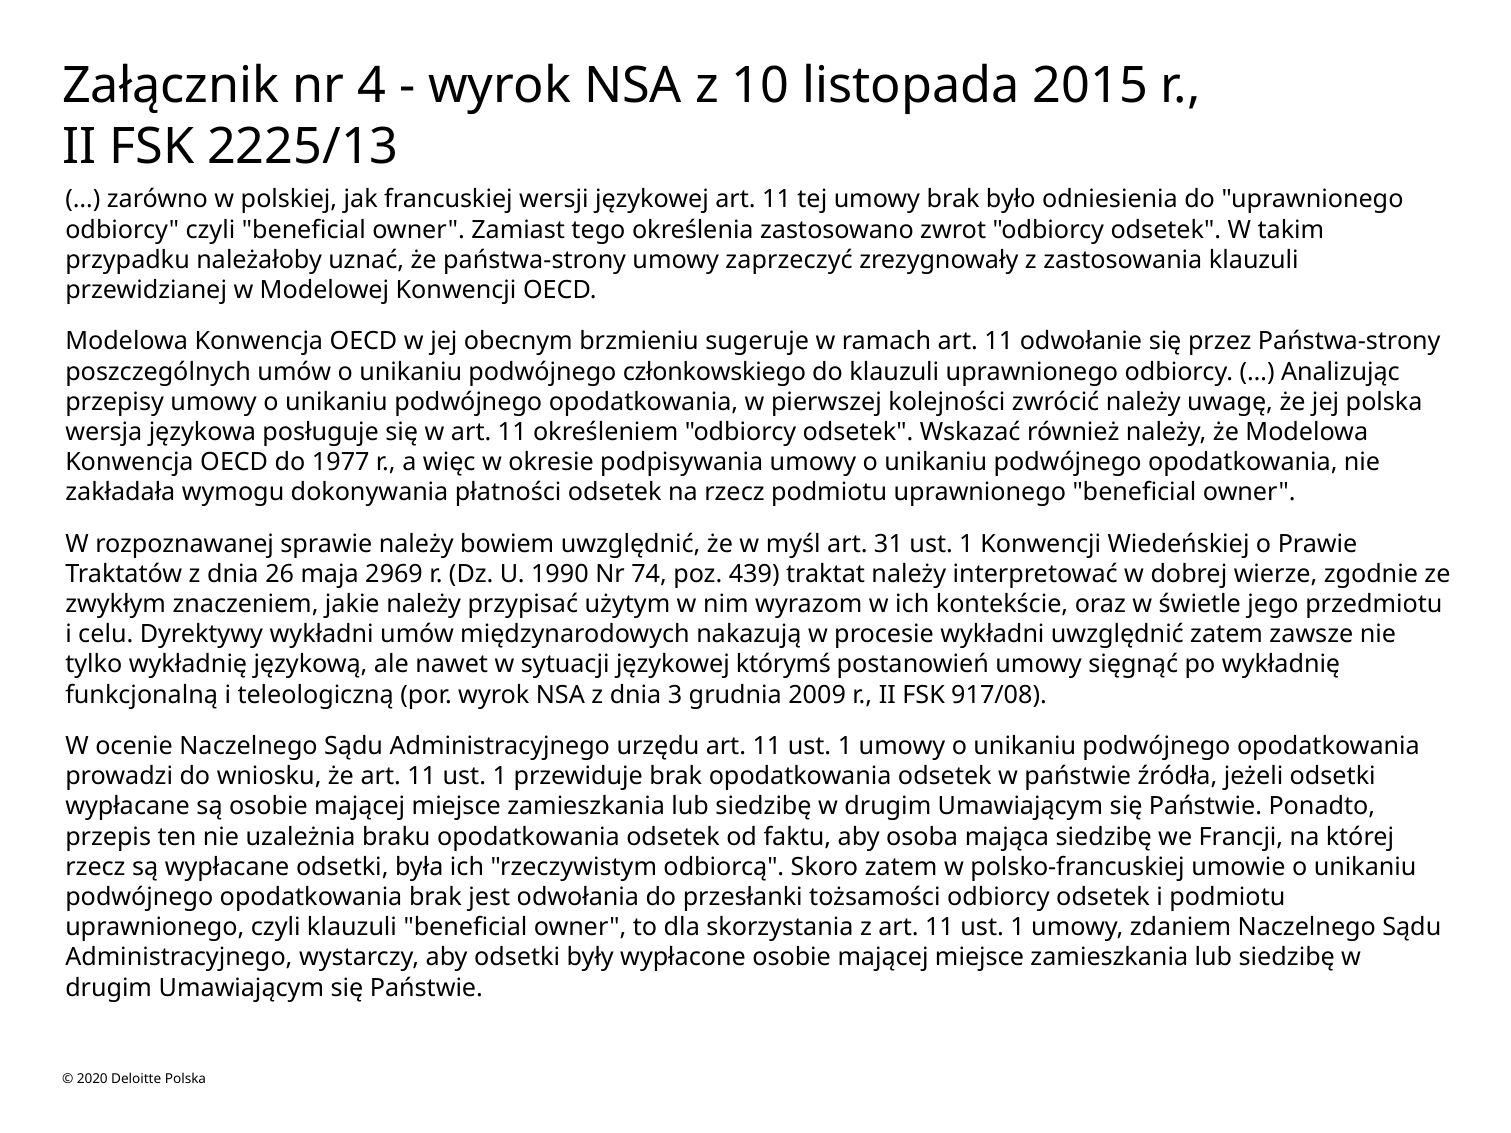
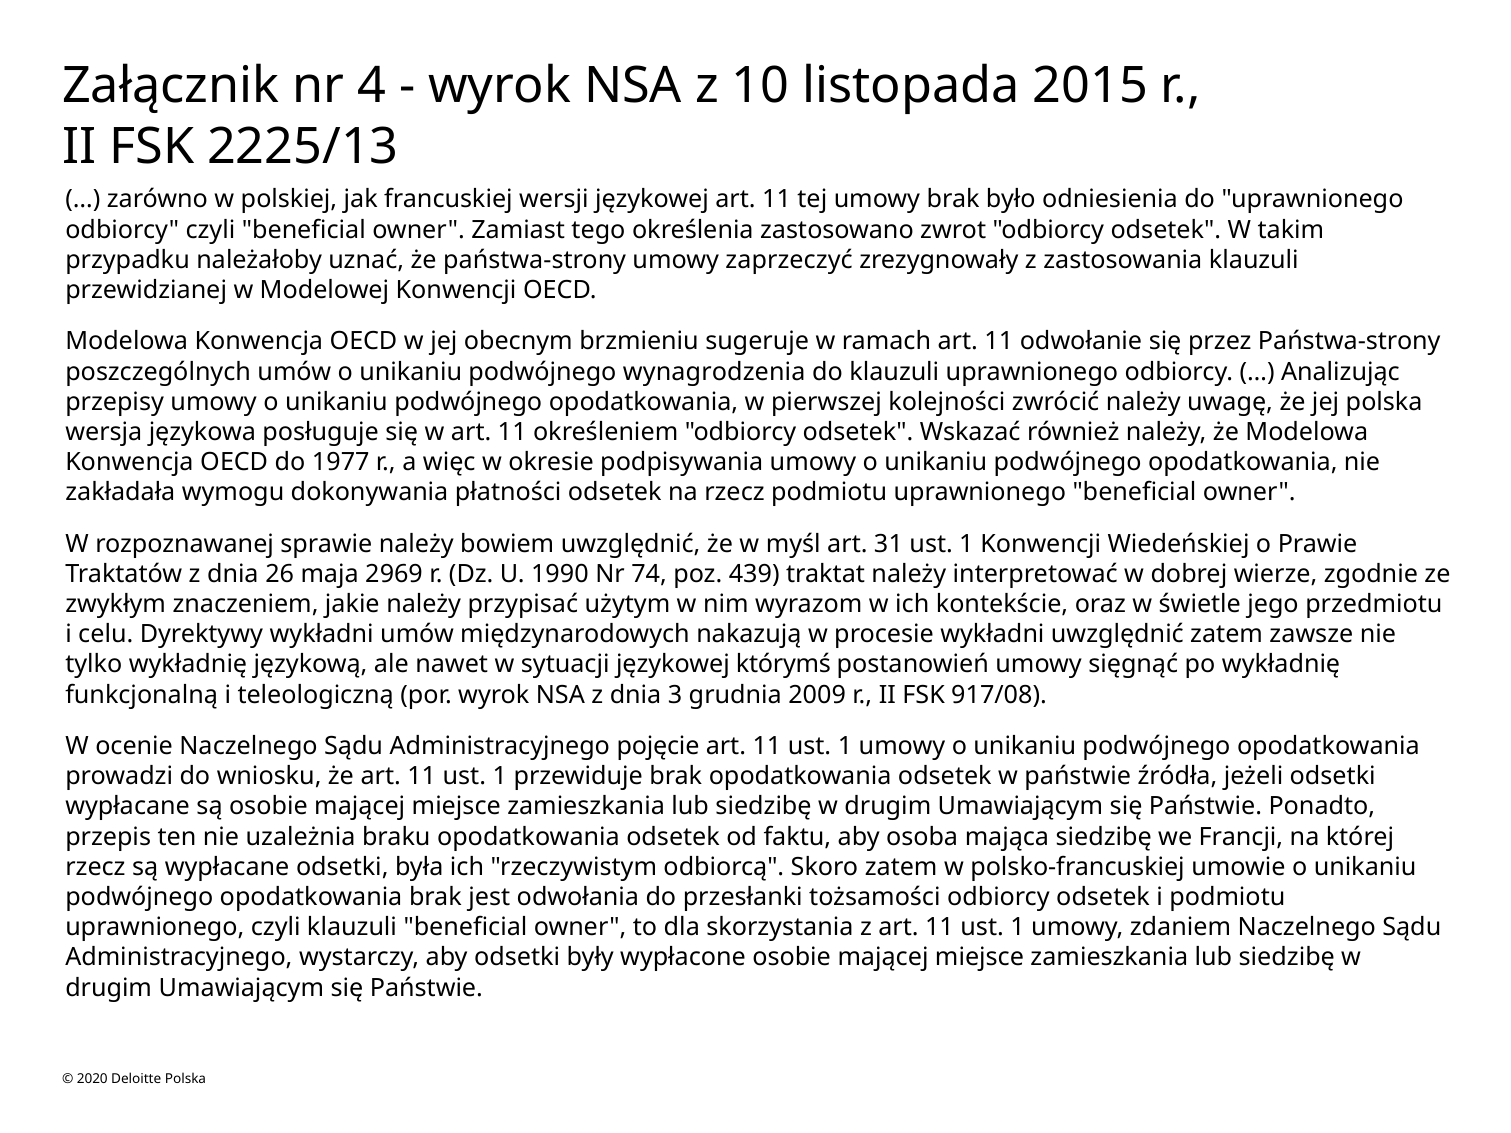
członkowskiego: członkowskiego -> wynagrodzenia (714, 372)
urzędu: urzędu -> pojęcie (658, 746)
